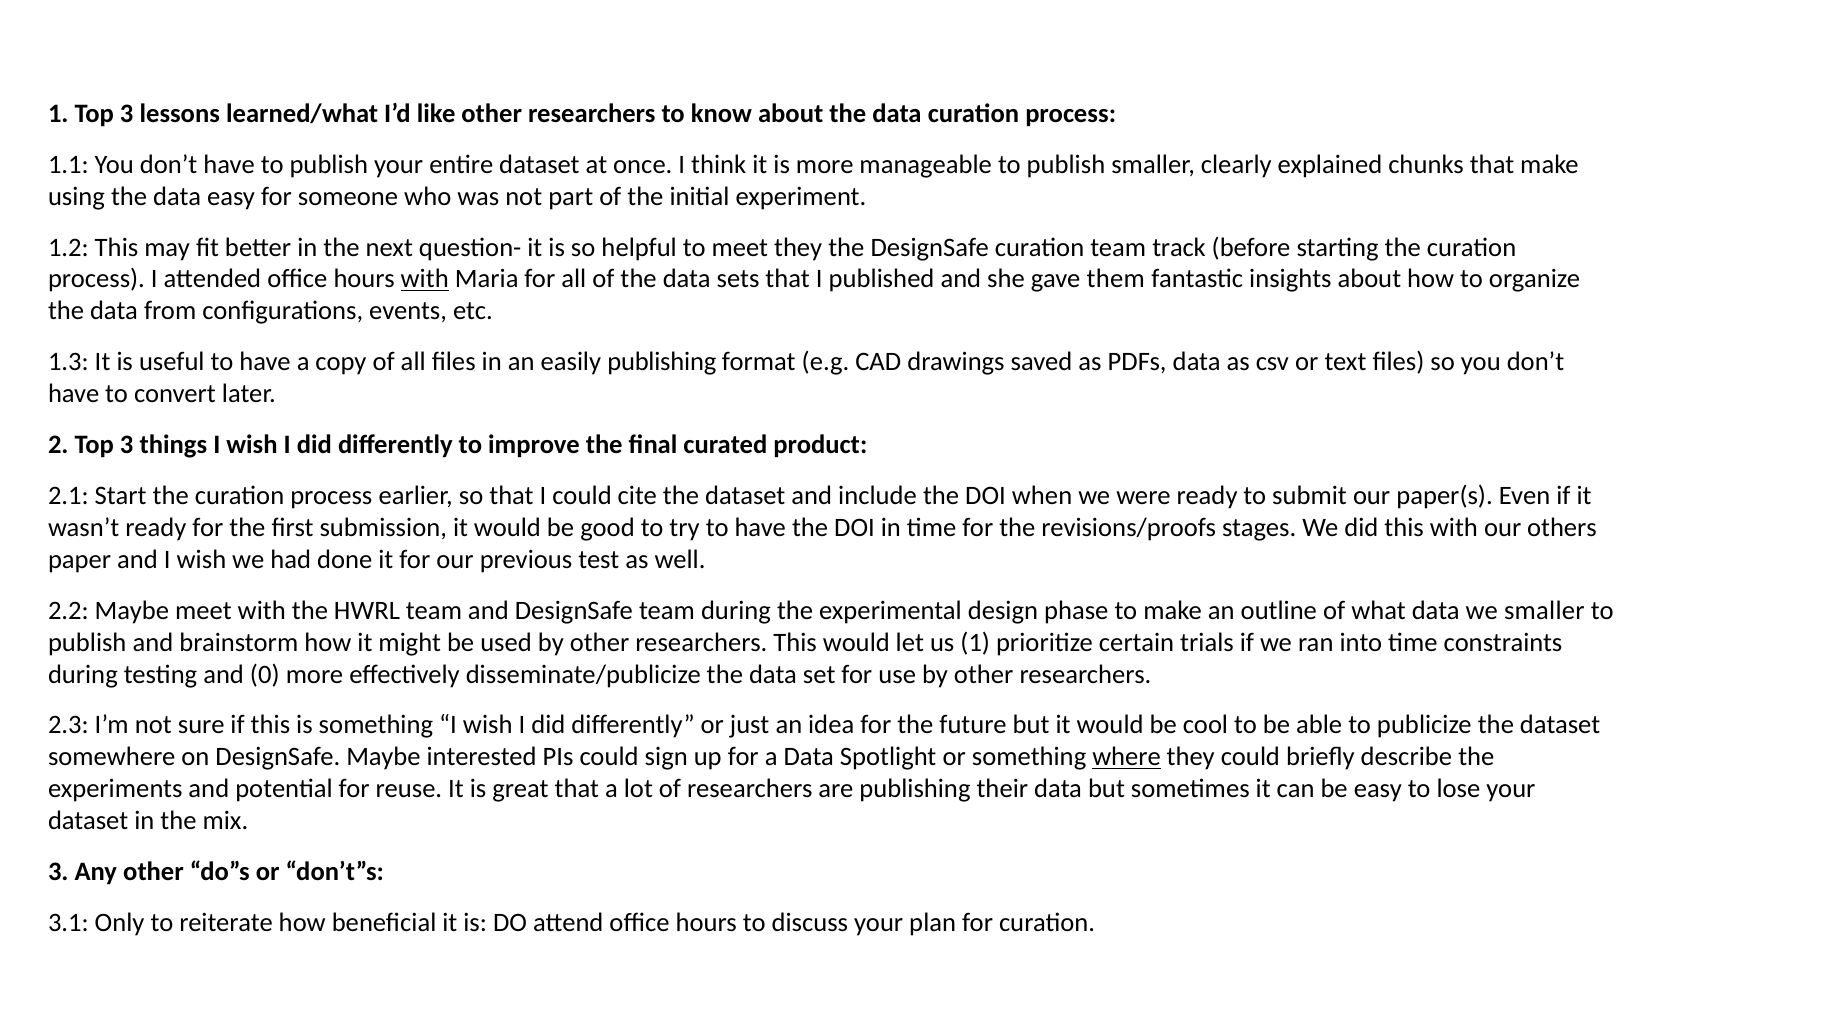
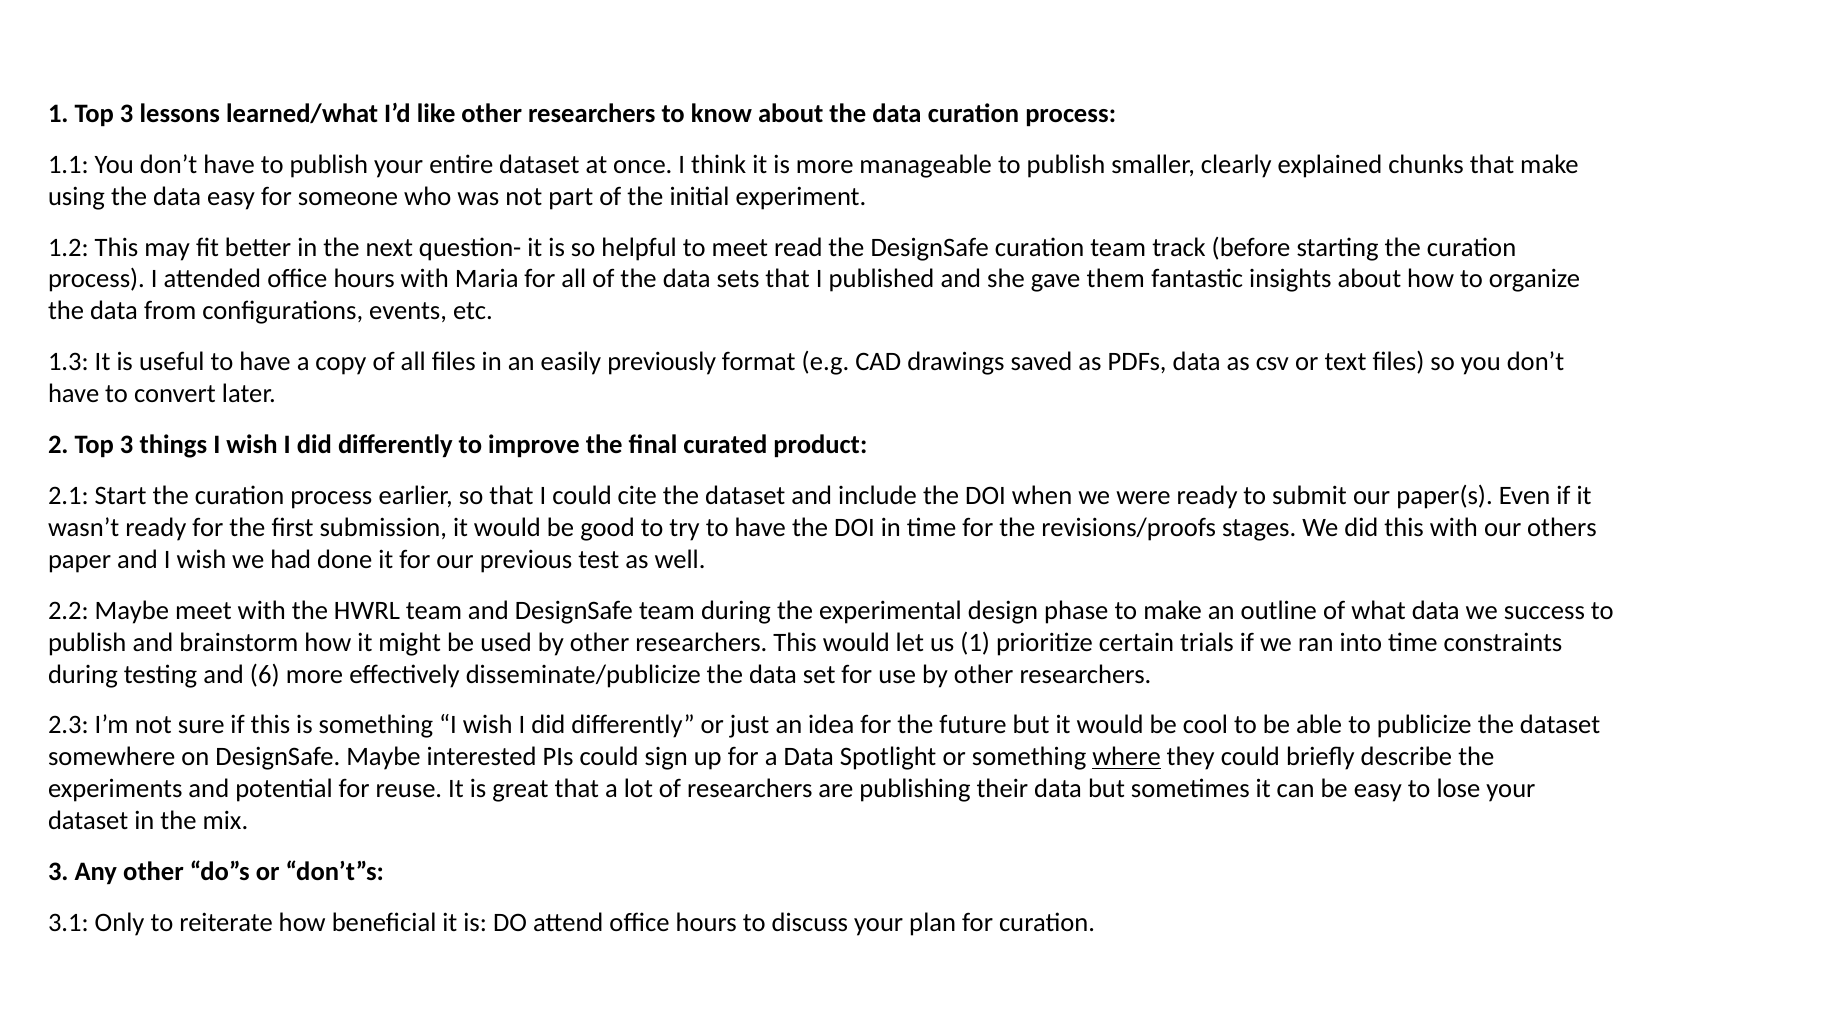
meet they: they -> read (798, 247)
with underline: present -> none (425, 279)
easily publishing: publishing -> previously (662, 362)
we smaller: smaller -> success (1544, 611)
0: 0 -> 6 (265, 675)
